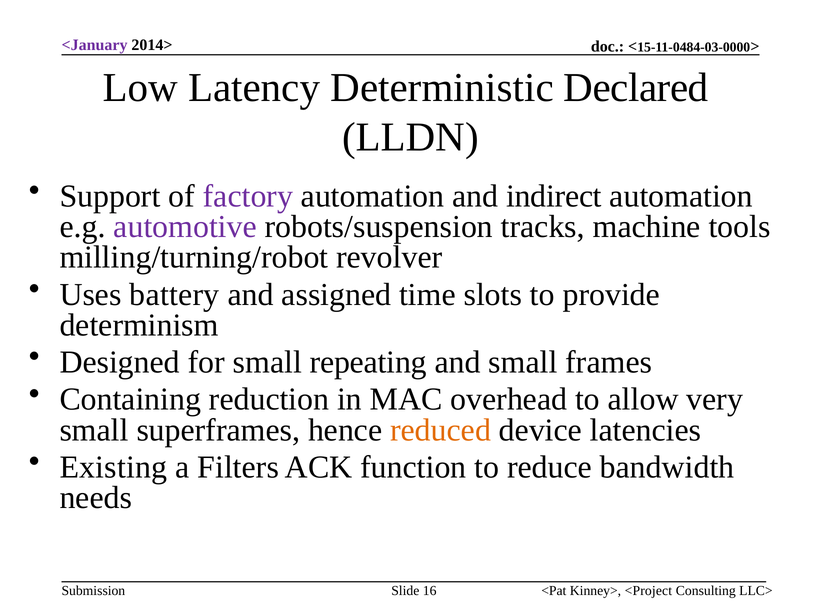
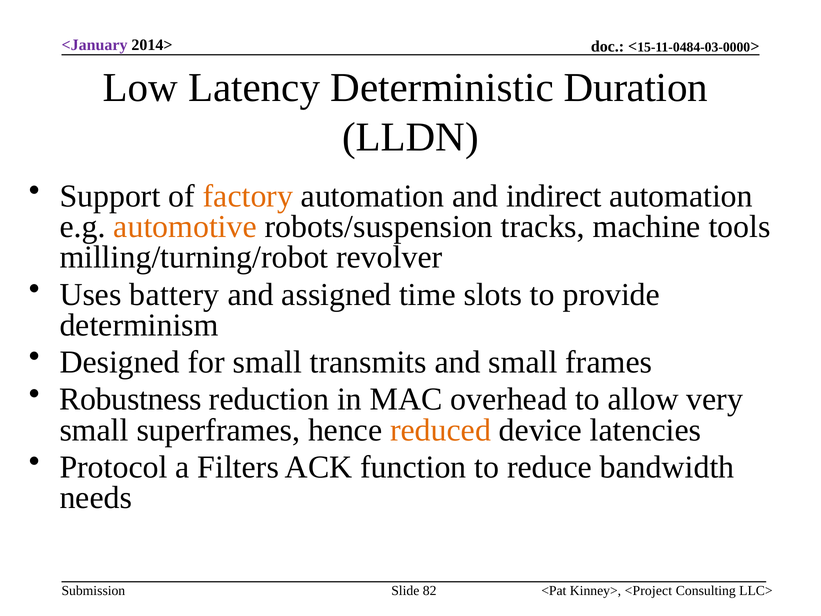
Declared: Declared -> Duration (636, 88)
factory colour: purple -> orange (248, 196)
automotive colour: purple -> orange (185, 227)
repeating: repeating -> transmits (368, 362)
Containing: Containing -> Robustness (130, 399)
Existing: Existing -> Protocol (114, 467)
16: 16 -> 82 (430, 591)
